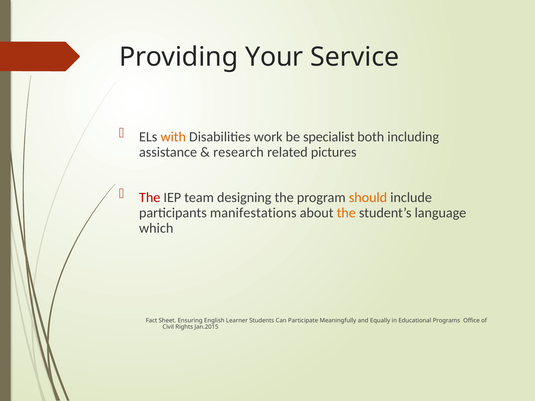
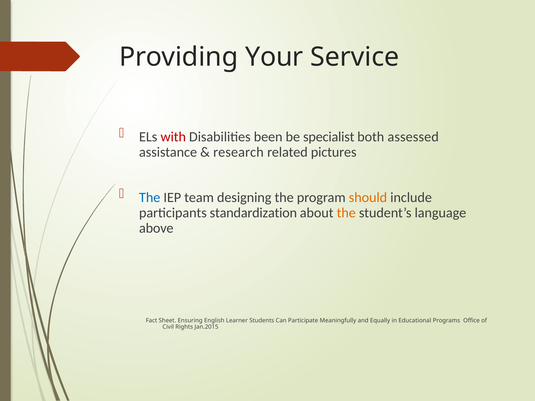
with colour: orange -> red (173, 137)
work: work -> been (268, 137)
including: including -> assessed (413, 137)
The colour: red -> blue (150, 198)
manifestations: manifestations -> standardization (253, 213)
which: which -> above (156, 228)
